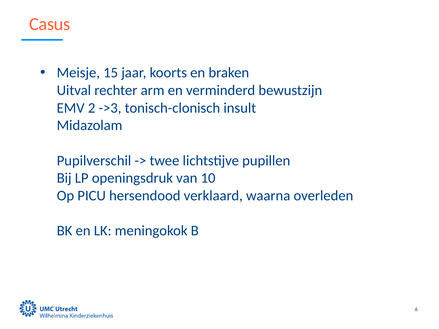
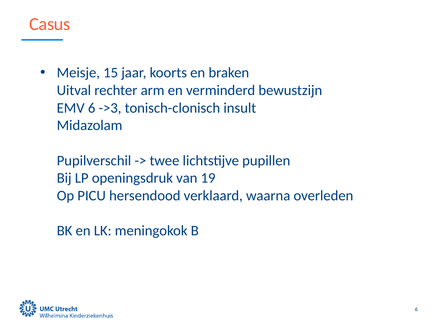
EMV 2: 2 -> 6 (92, 108)
10: 10 -> 19 (208, 178)
